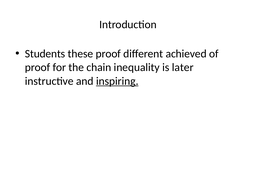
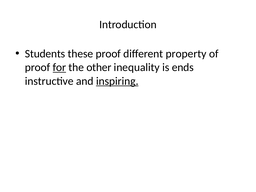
achieved: achieved -> property (186, 54)
for underline: none -> present (59, 67)
chain: chain -> other (99, 67)
later: later -> ends (183, 67)
